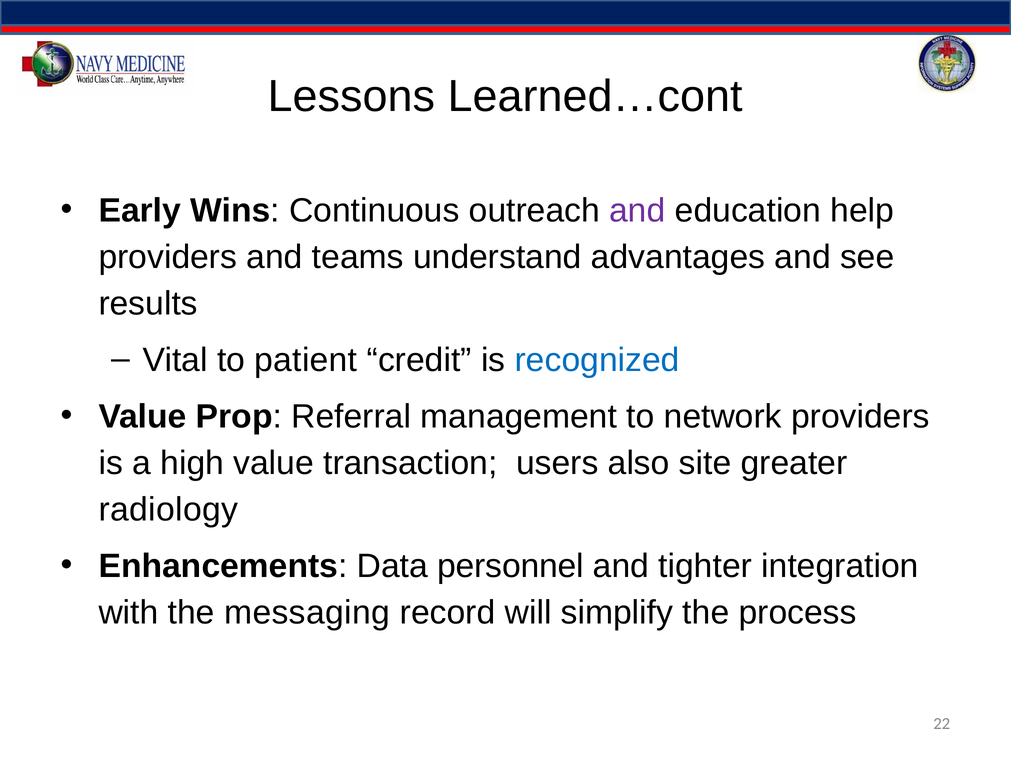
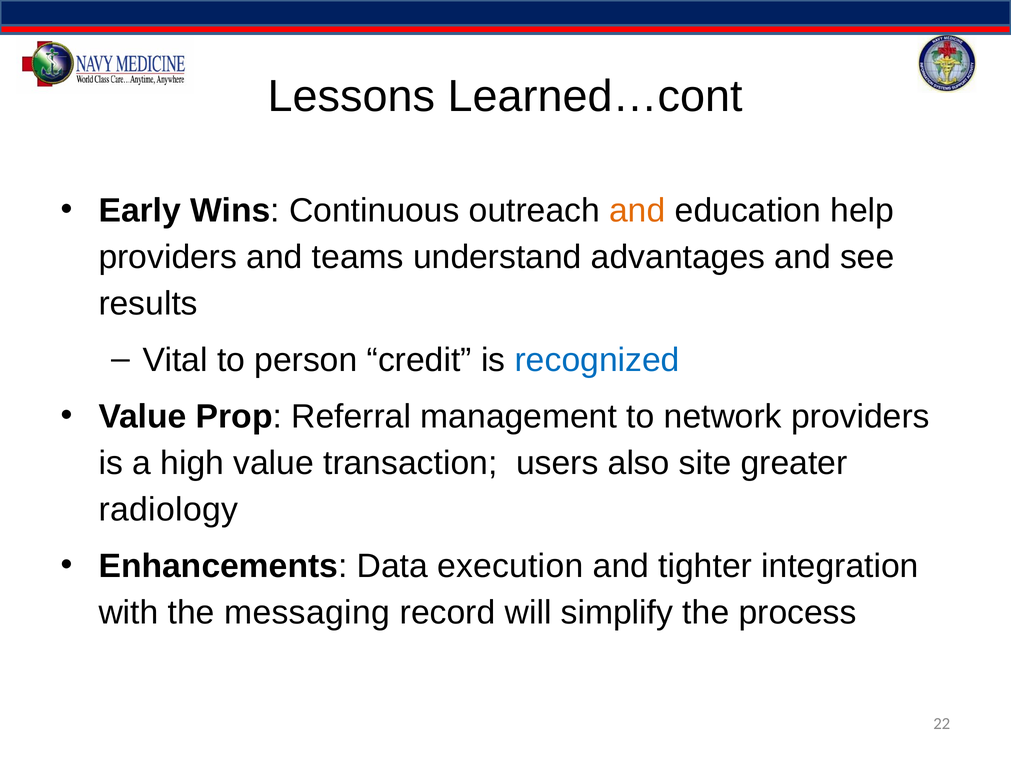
and colour: purple -> orange (637, 211)
patient: patient -> person (306, 360)
personnel: personnel -> execution (510, 566)
